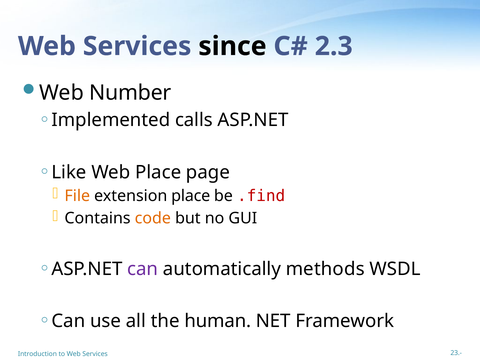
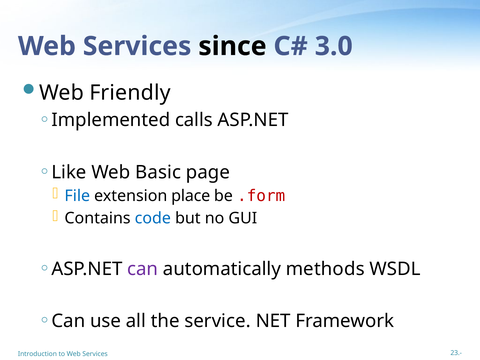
2.3: 2.3 -> 3.0 (334, 46)
Number: Number -> Friendly (130, 93)
Web Place: Place -> Basic (158, 172)
File colour: orange -> blue (77, 196)
.find: .find -> .form (261, 196)
code colour: orange -> blue (153, 218)
human: human -> service (218, 321)
